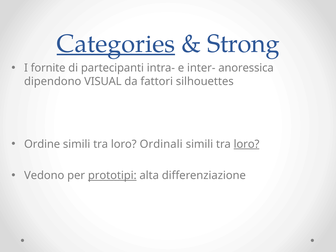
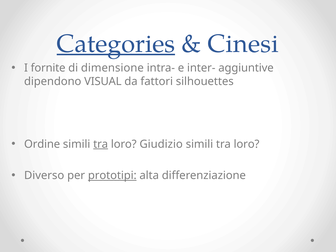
Strong: Strong -> Cinesi (243, 44)
partecipanti: partecipanti -> dimensione (112, 68)
anoressica: anoressica -> aggiuntive (246, 68)
tra underline: none -> present (101, 144)
Ordinali: Ordinali -> Giudizio (161, 144)
loro underline: present -> none (247, 144)
Vedono: Vedono -> Diverso (44, 175)
